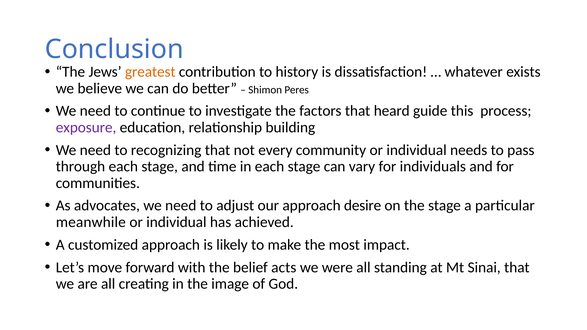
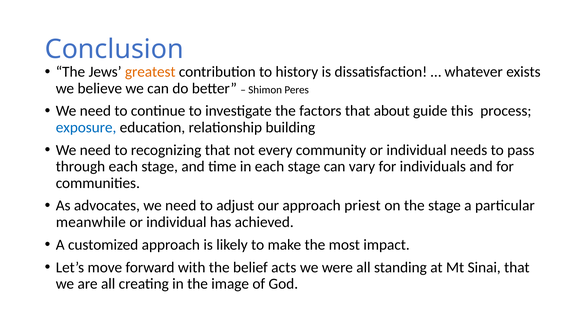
heard: heard -> about (392, 111)
exposure colour: purple -> blue (86, 127)
desire: desire -> priest (362, 206)
